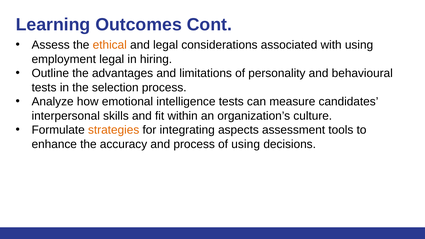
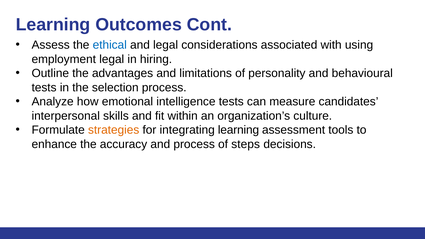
ethical colour: orange -> blue (110, 45)
integrating aspects: aspects -> learning (238, 130)
of using: using -> steps (246, 144)
